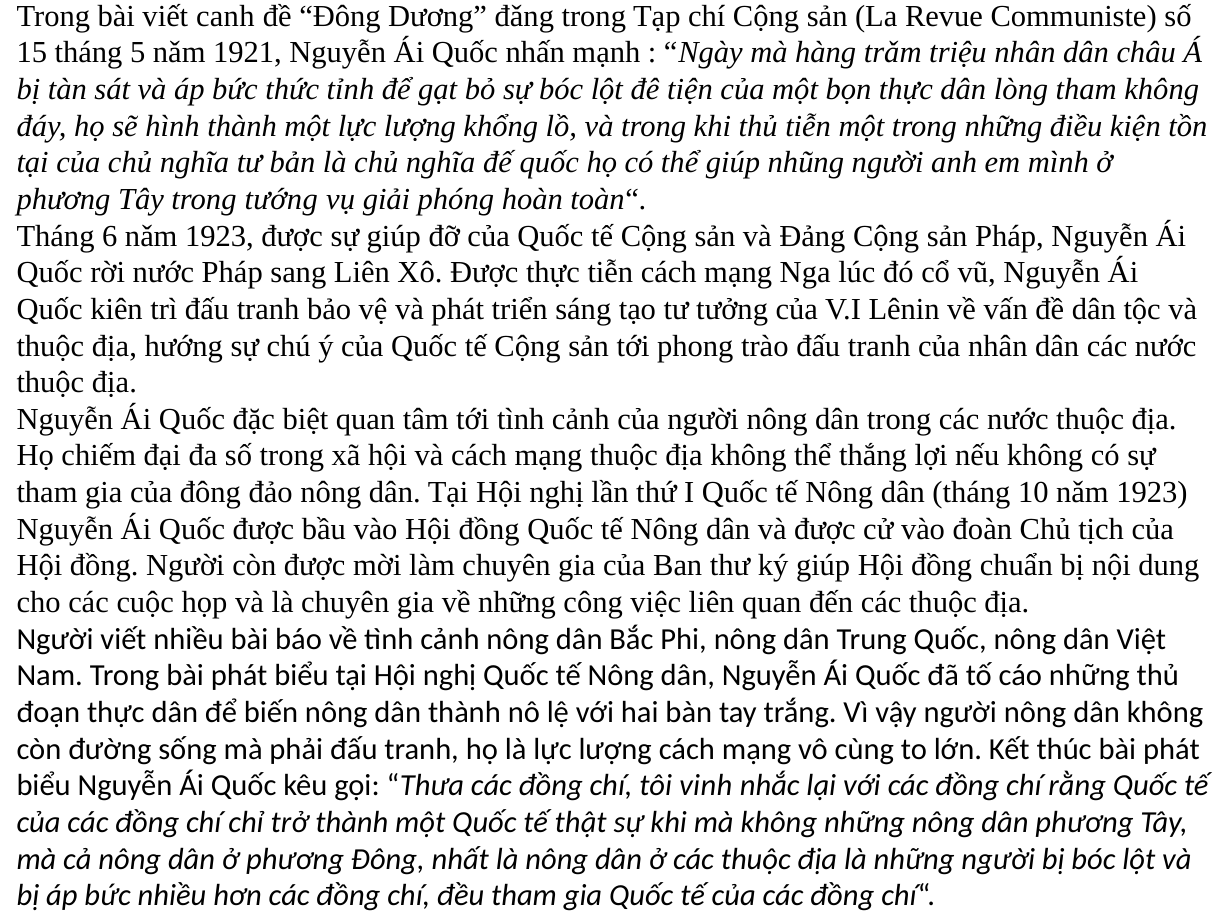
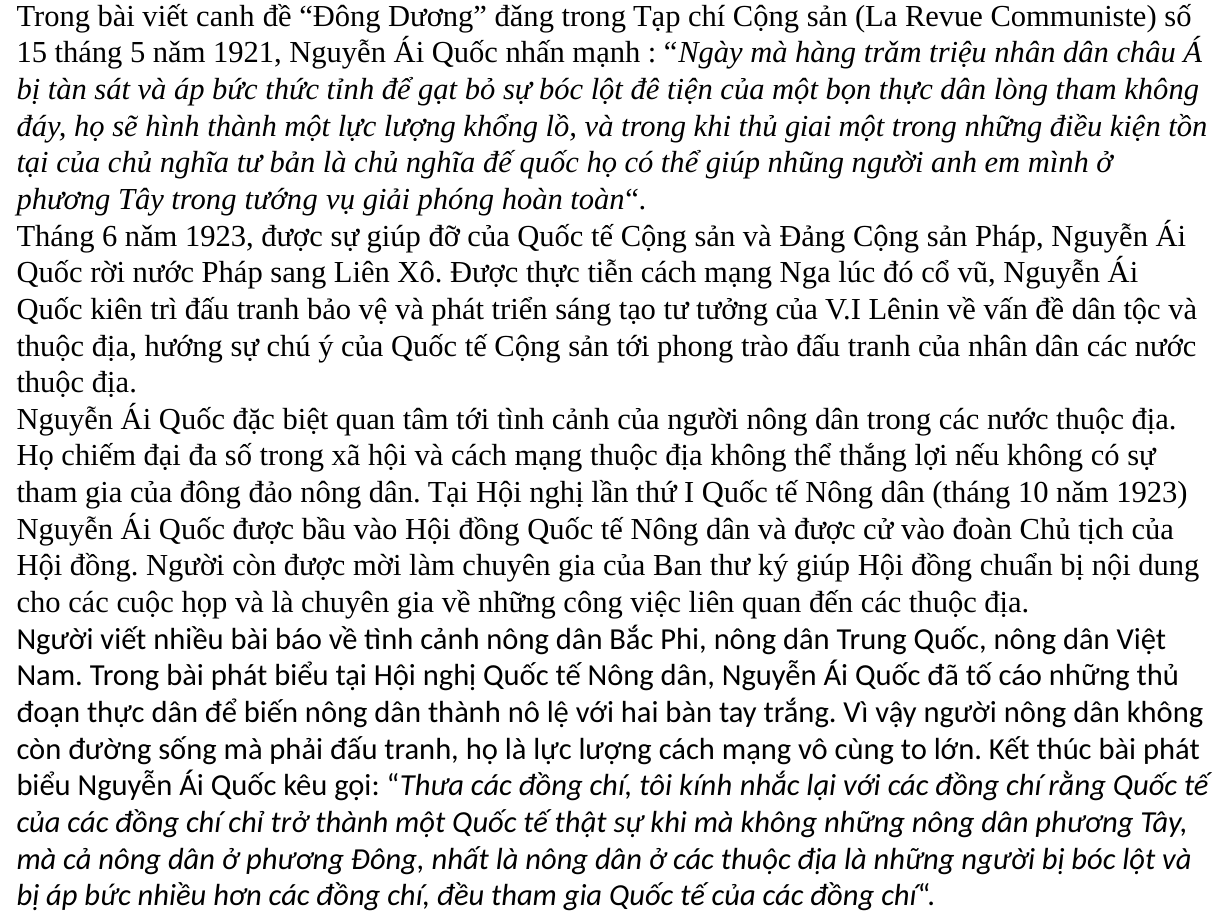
thủ tiễn: tiễn -> giai (808, 126)
vinh: vinh -> kính (706, 786)
